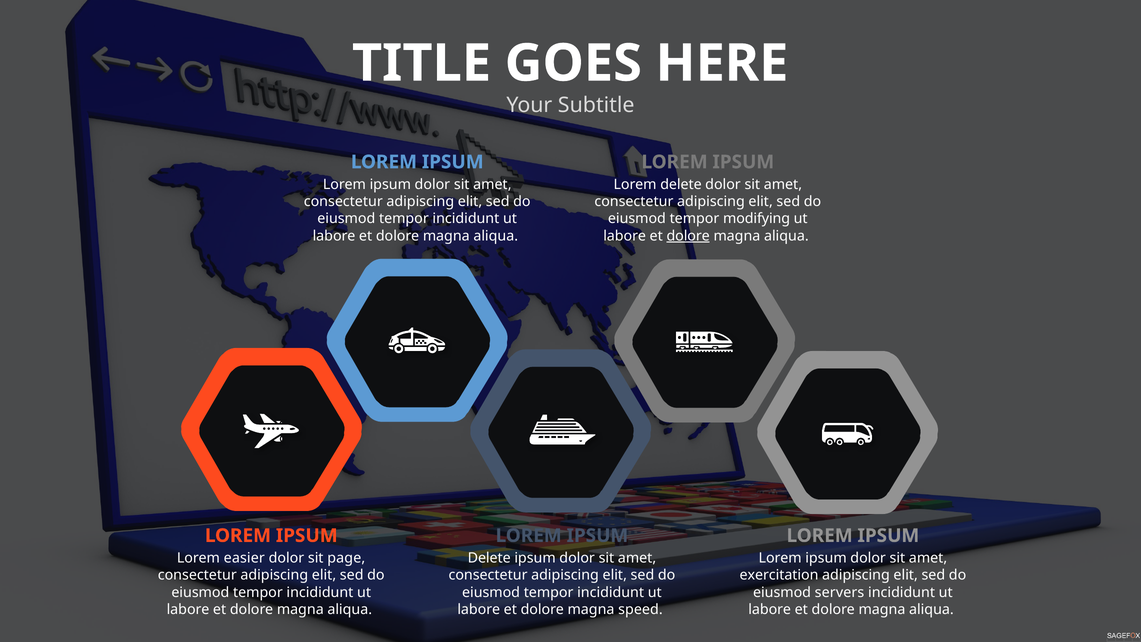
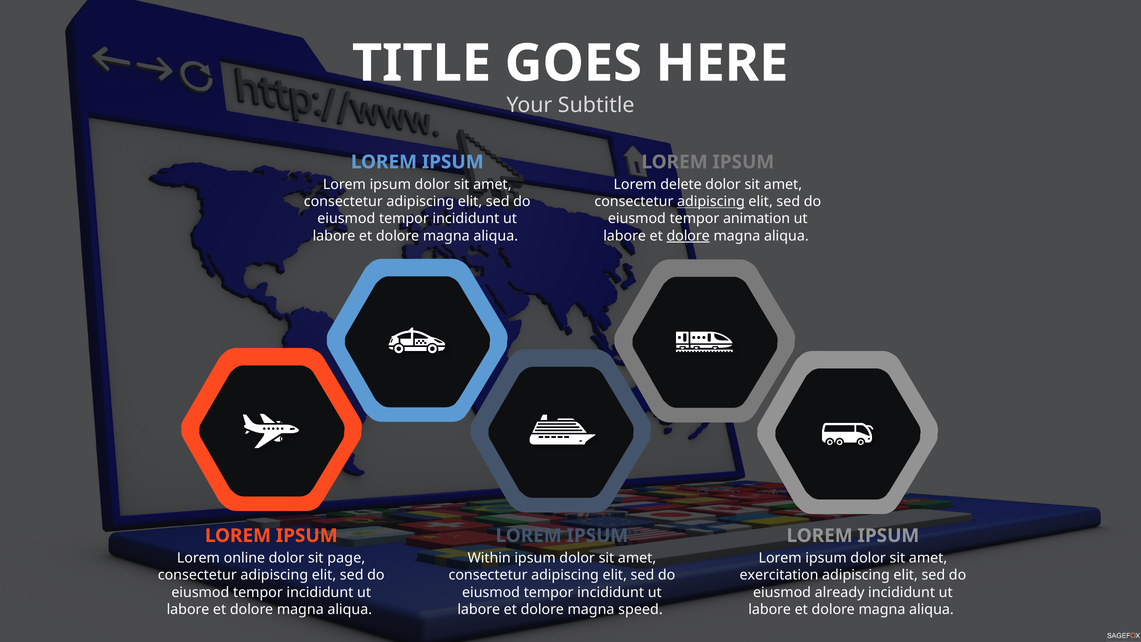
adipiscing underline: none -> present (711, 202)
modifying: modifying -> animation (757, 219)
easier: easier -> online (244, 558)
Delete: Delete -> Within (489, 558)
servers: servers -> already (840, 592)
